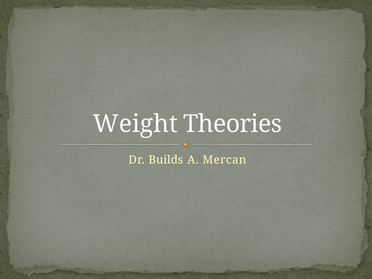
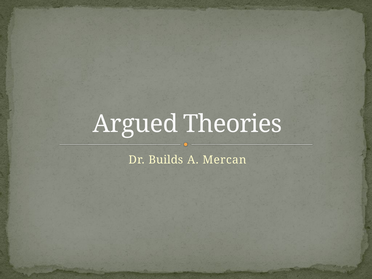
Weight: Weight -> Argued (135, 124)
